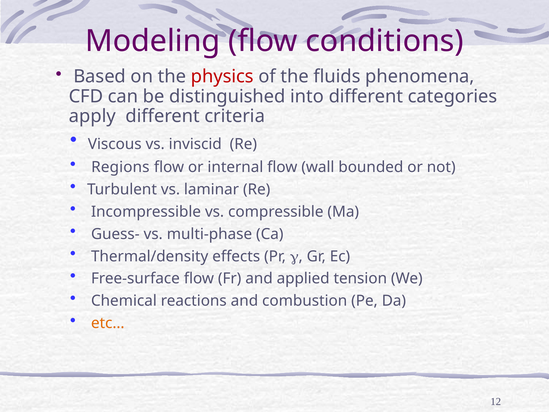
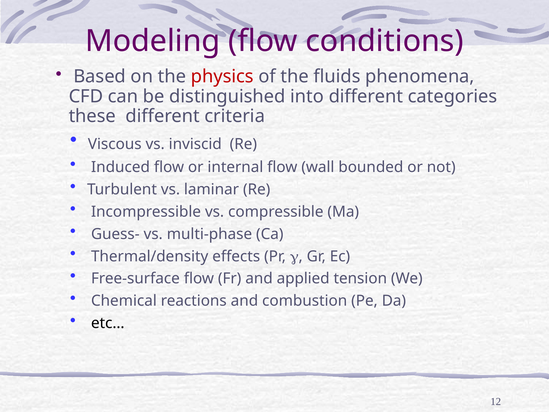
apply: apply -> these (92, 116)
Regions: Regions -> Induced (120, 167)
etc… colour: orange -> black (108, 323)
